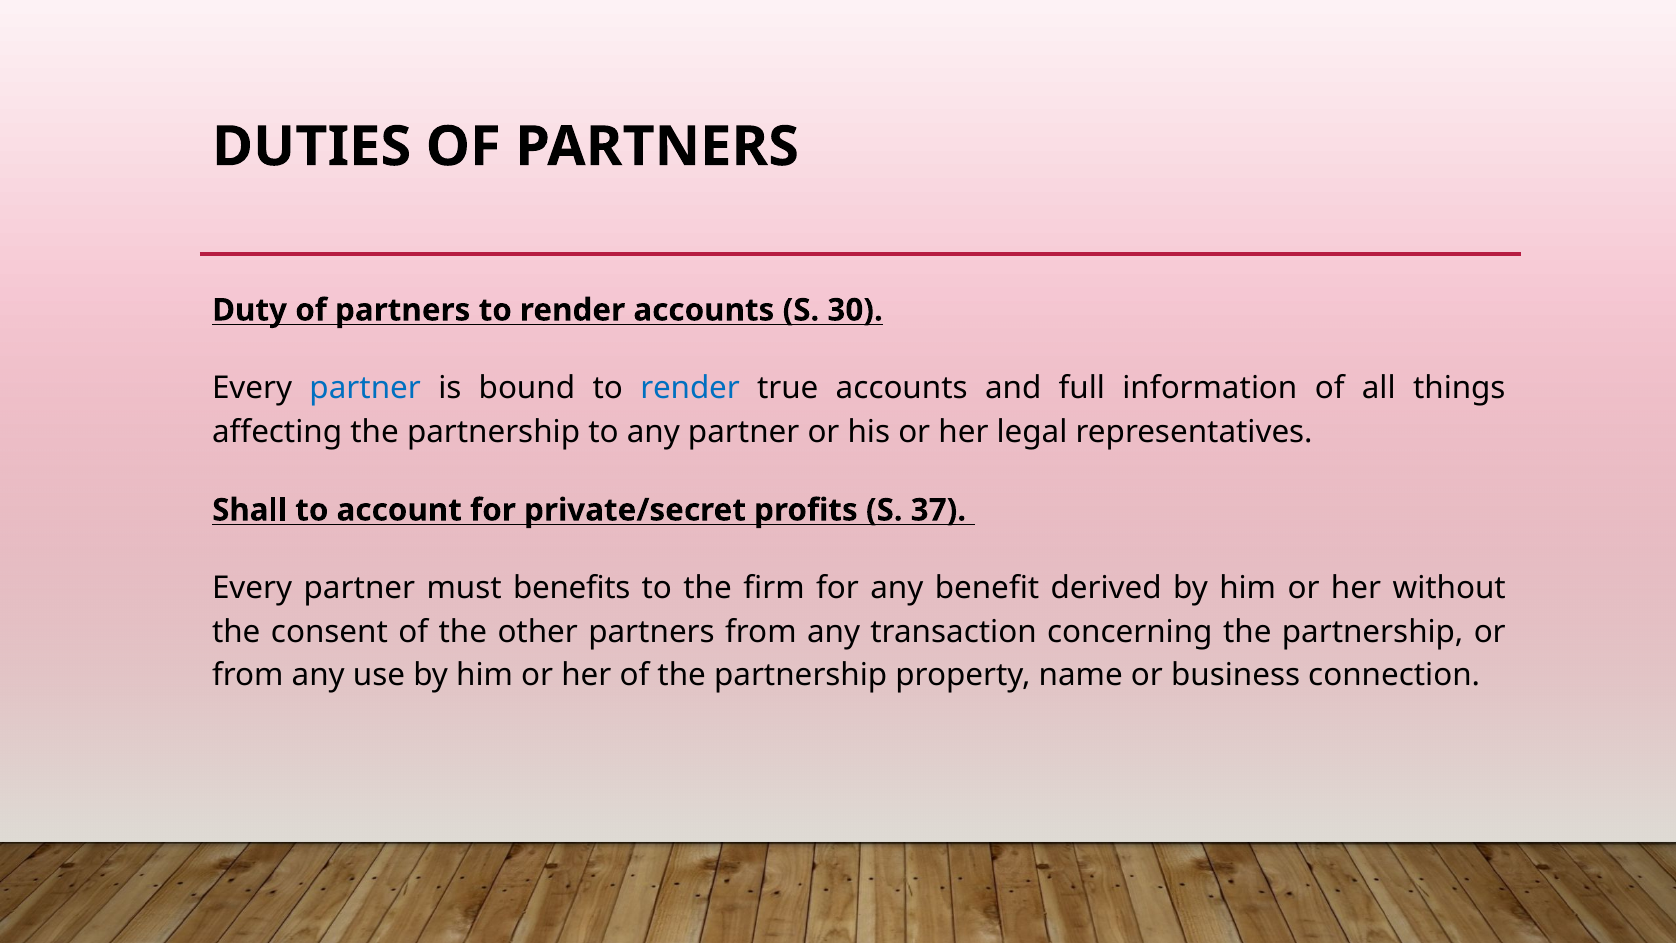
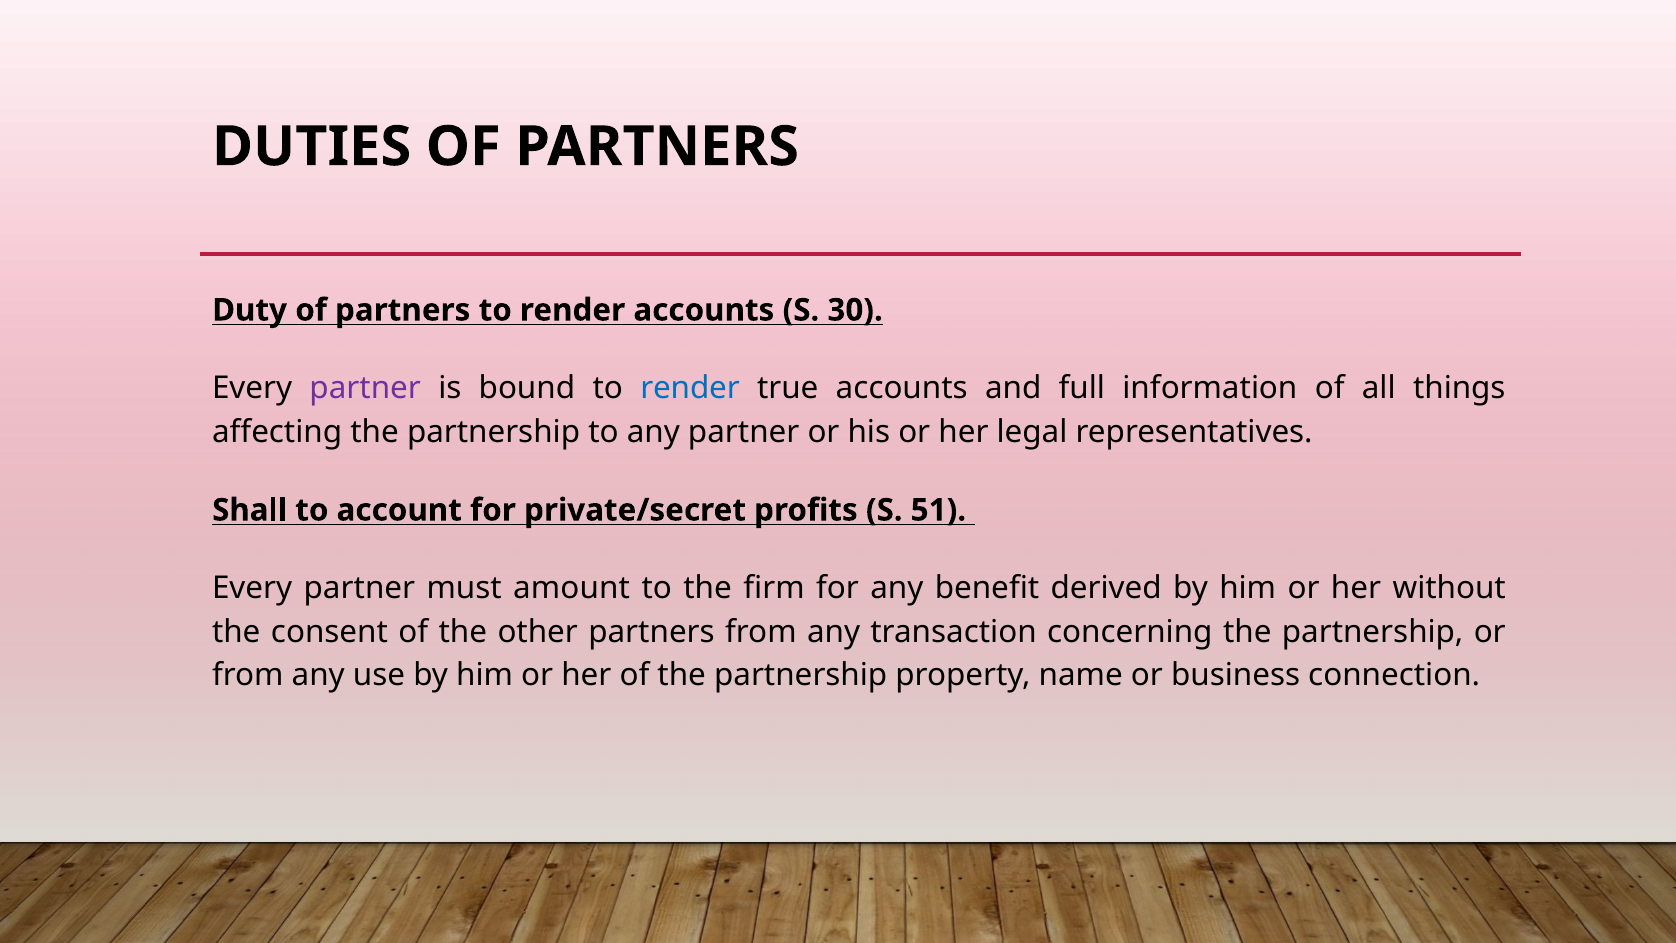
partner colour: blue -> purple (365, 388)
37: 37 -> 51 (938, 510)
benefits: benefits -> amount (572, 588)
